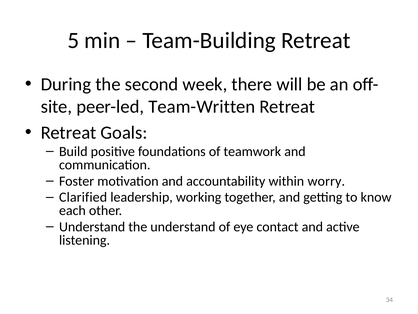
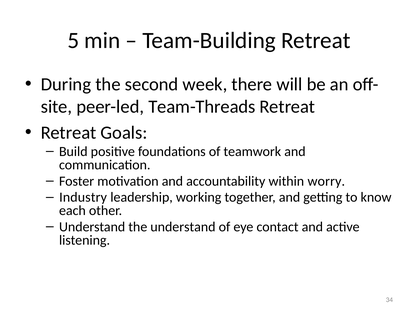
Team-Written: Team-Written -> Team-Threads (202, 107)
Clarified: Clarified -> Industry (83, 197)
